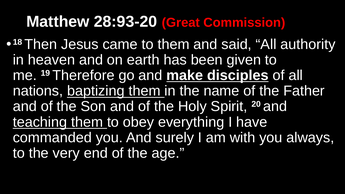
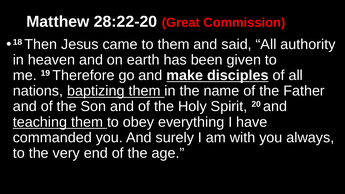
28:93-20: 28:93-20 -> 28:22-20 (126, 22)
